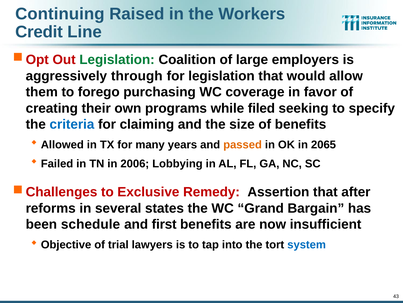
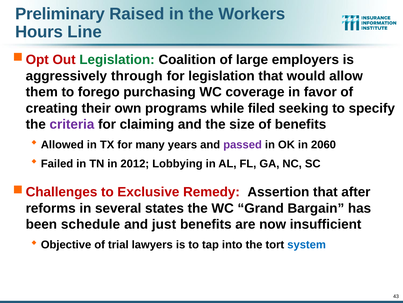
Continuing: Continuing -> Preliminary (60, 14)
Credit: Credit -> Hours (39, 32)
criteria colour: blue -> purple (72, 124)
passed colour: orange -> purple (243, 144)
2065: 2065 -> 2060 (324, 144)
2006: 2006 -> 2012 (135, 163)
first: first -> just (164, 224)
